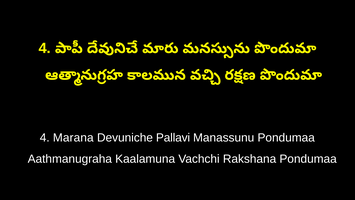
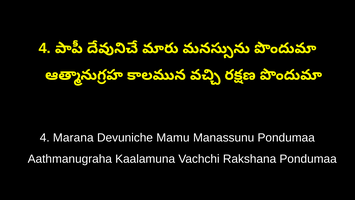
Pallavi: Pallavi -> Mamu (173, 137)
